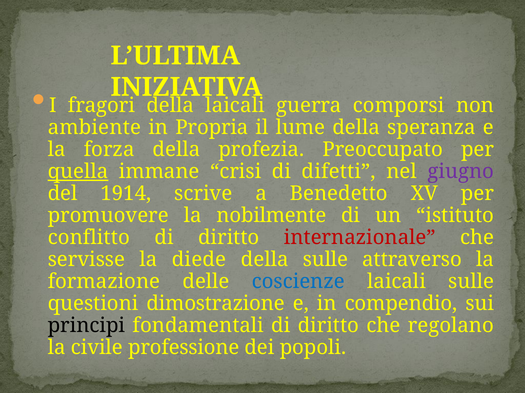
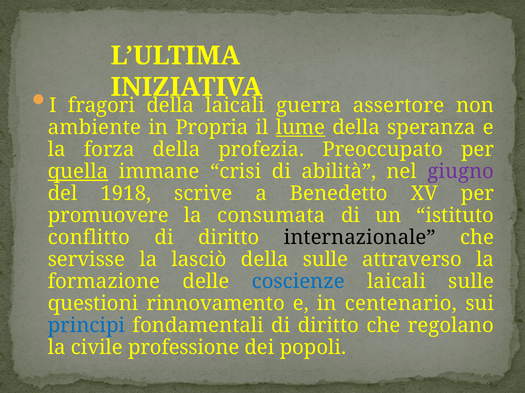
comporsi: comporsi -> assertore (399, 106)
lume underline: none -> present (300, 128)
difetti: difetti -> abilità (339, 172)
1914: 1914 -> 1918 (126, 194)
nobilmente: nobilmente -> consumata (271, 216)
internazionale colour: red -> black (360, 238)
diede: diede -> lasciò (199, 260)
dimostrazione: dimostrazione -> rinnovamento (216, 304)
compendio: compendio -> centenario (401, 304)
principi colour: black -> blue (86, 326)
